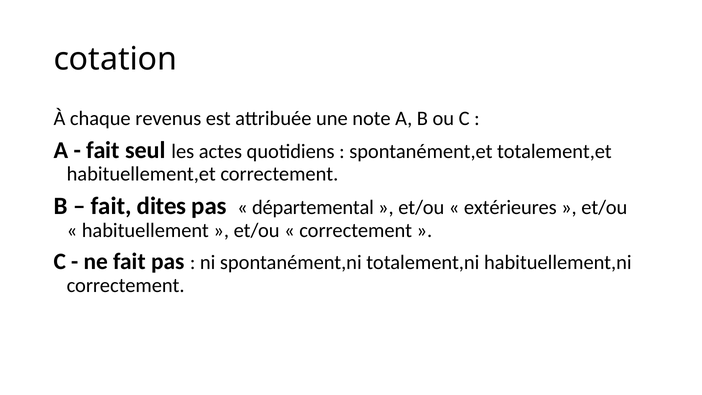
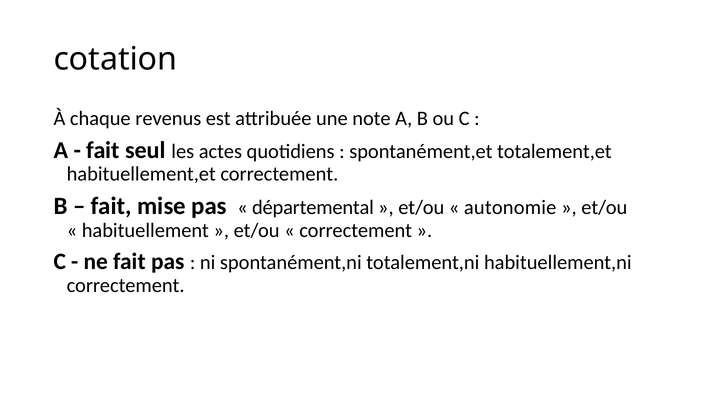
dites: dites -> mise (162, 206)
extérieures: extérieures -> autonomie (510, 207)
